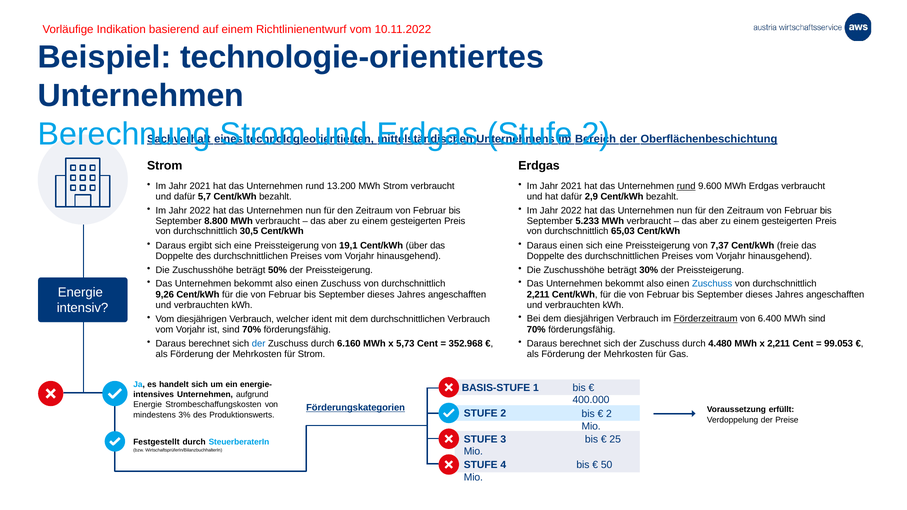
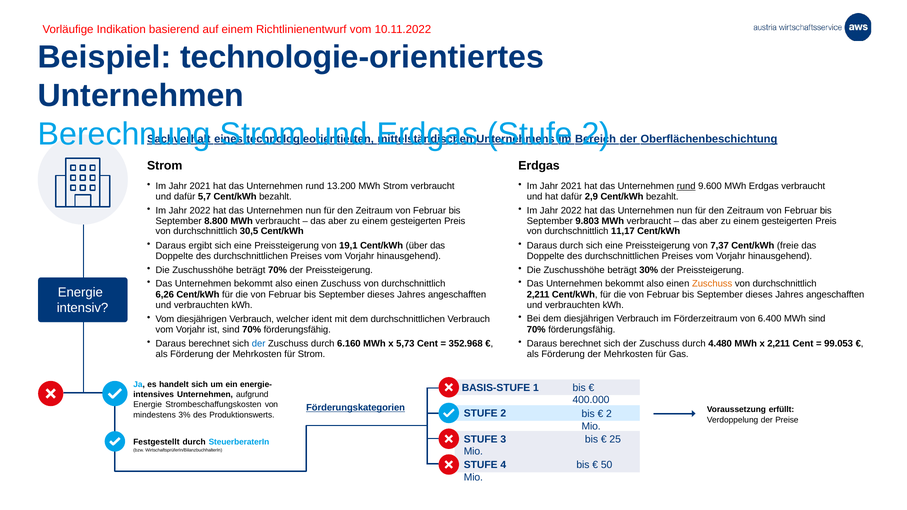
5.233: 5.233 -> 9.803 (587, 221)
65,03: 65,03 -> 11,17 (623, 231)
Daraus einen: einen -> durch (572, 246)
beträgt 50%: 50% -> 70% (278, 270)
Zuschuss colour: blue -> orange (712, 284)
9,26: 9,26 -> 6,26 (165, 295)
Förderzeitraum underline: present -> none (706, 319)
